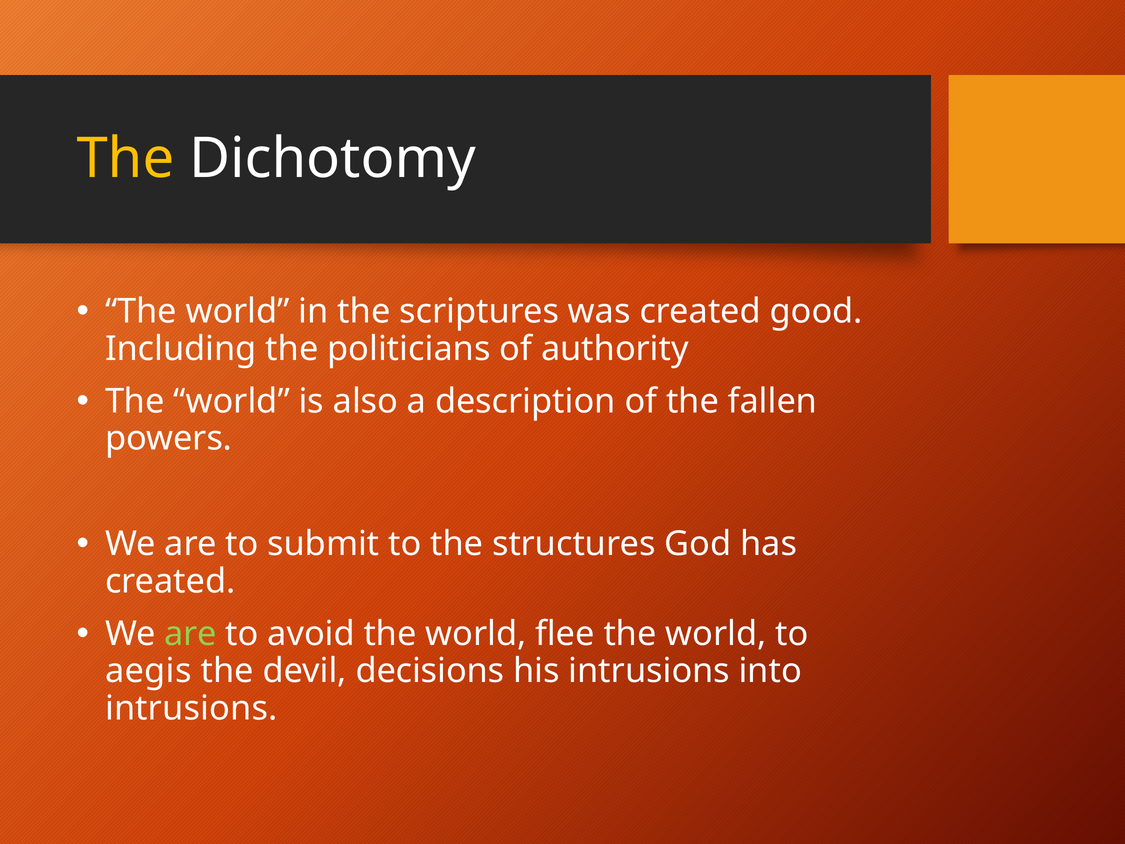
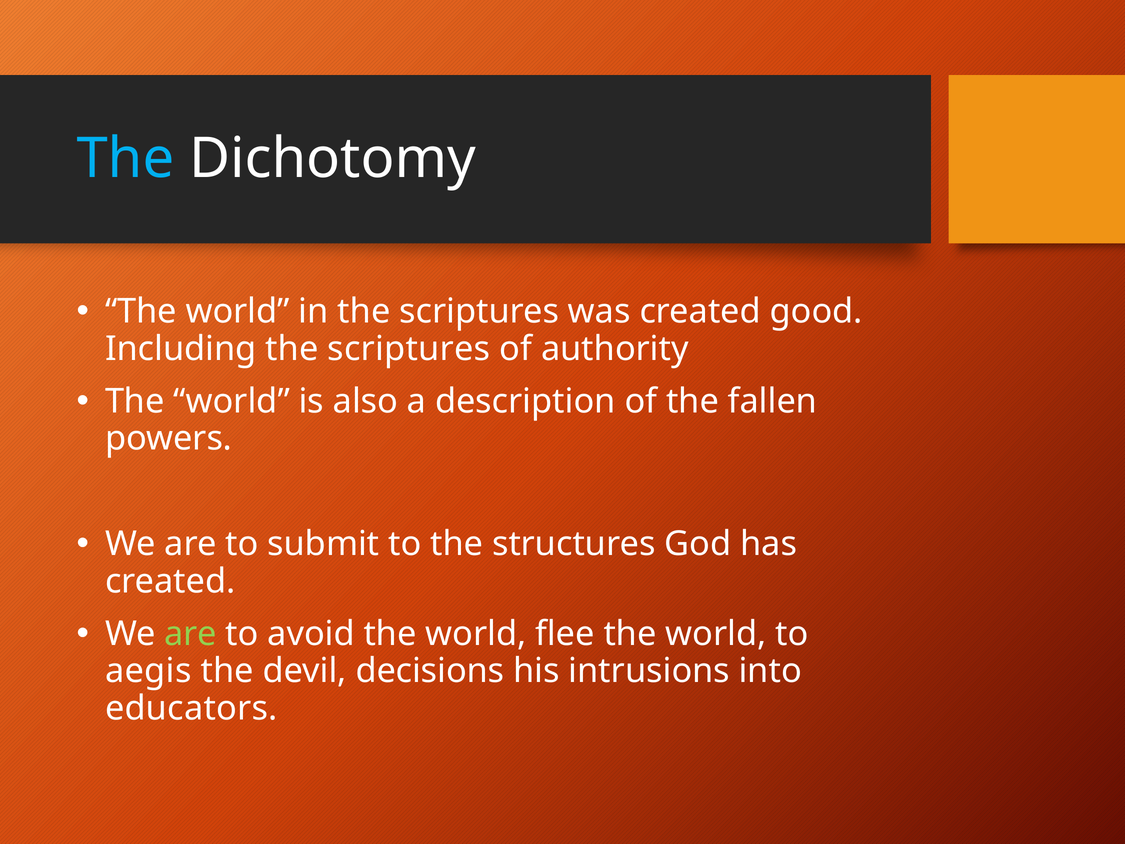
The colour: yellow -> light blue (126, 159)
Including the politicians: politicians -> scriptures (409, 349)
intrusions: intrusions -> educators (191, 708)
